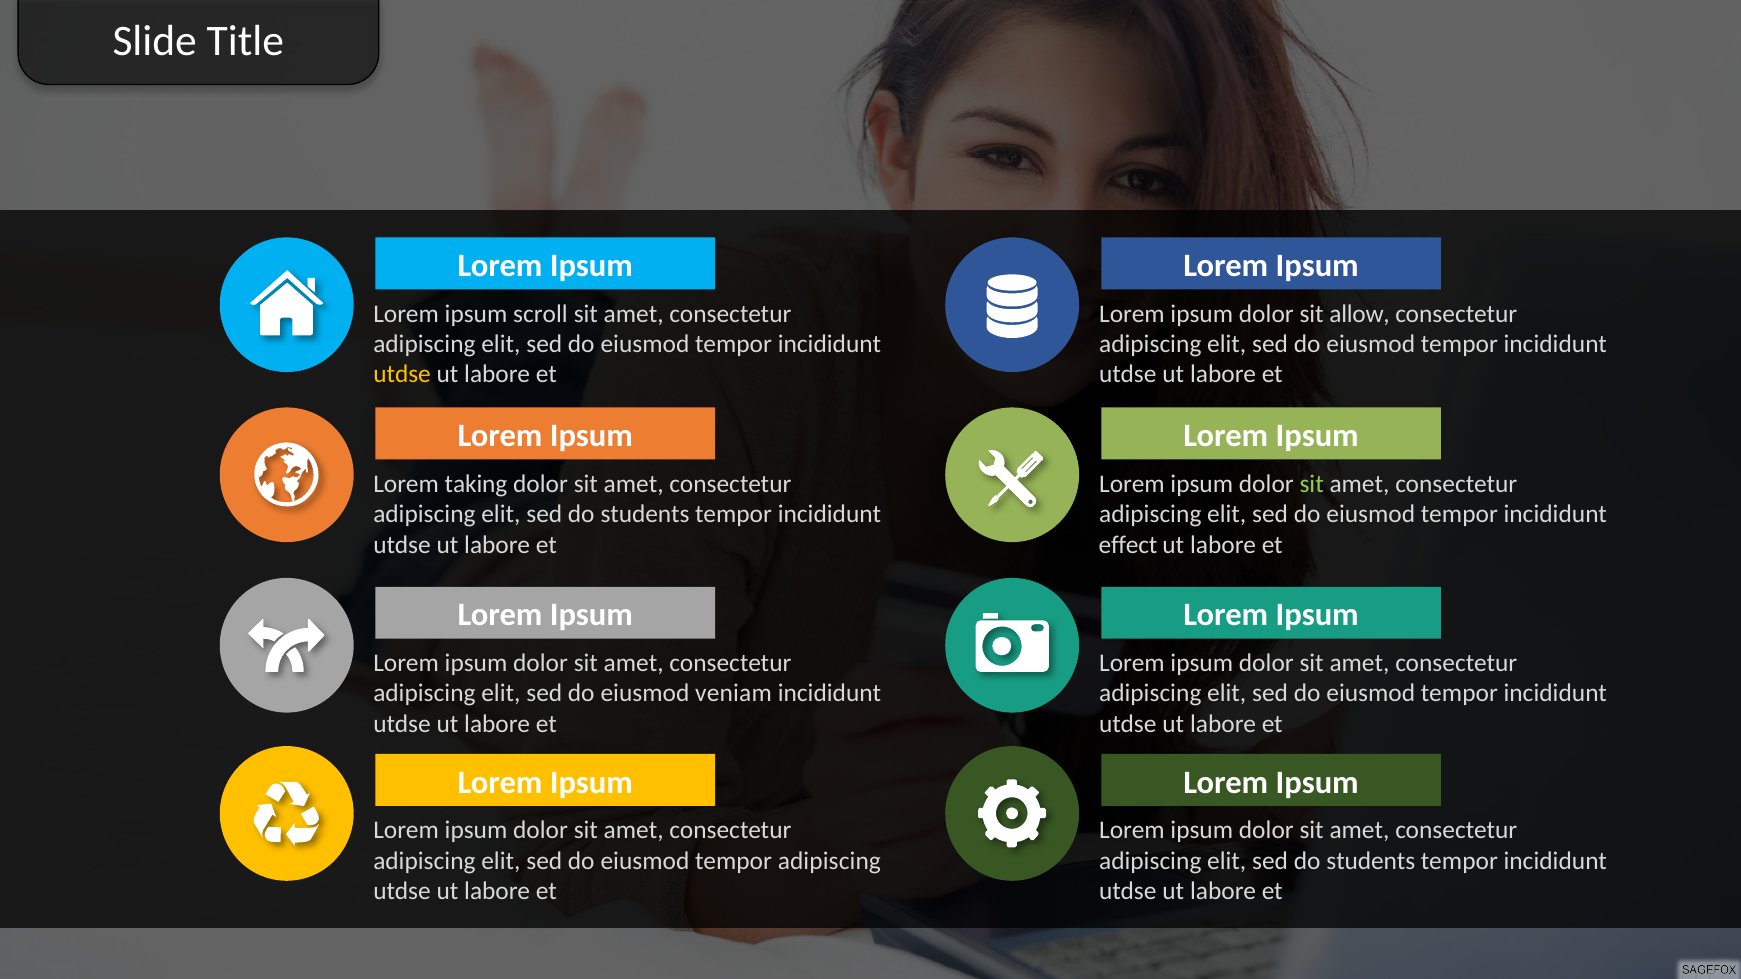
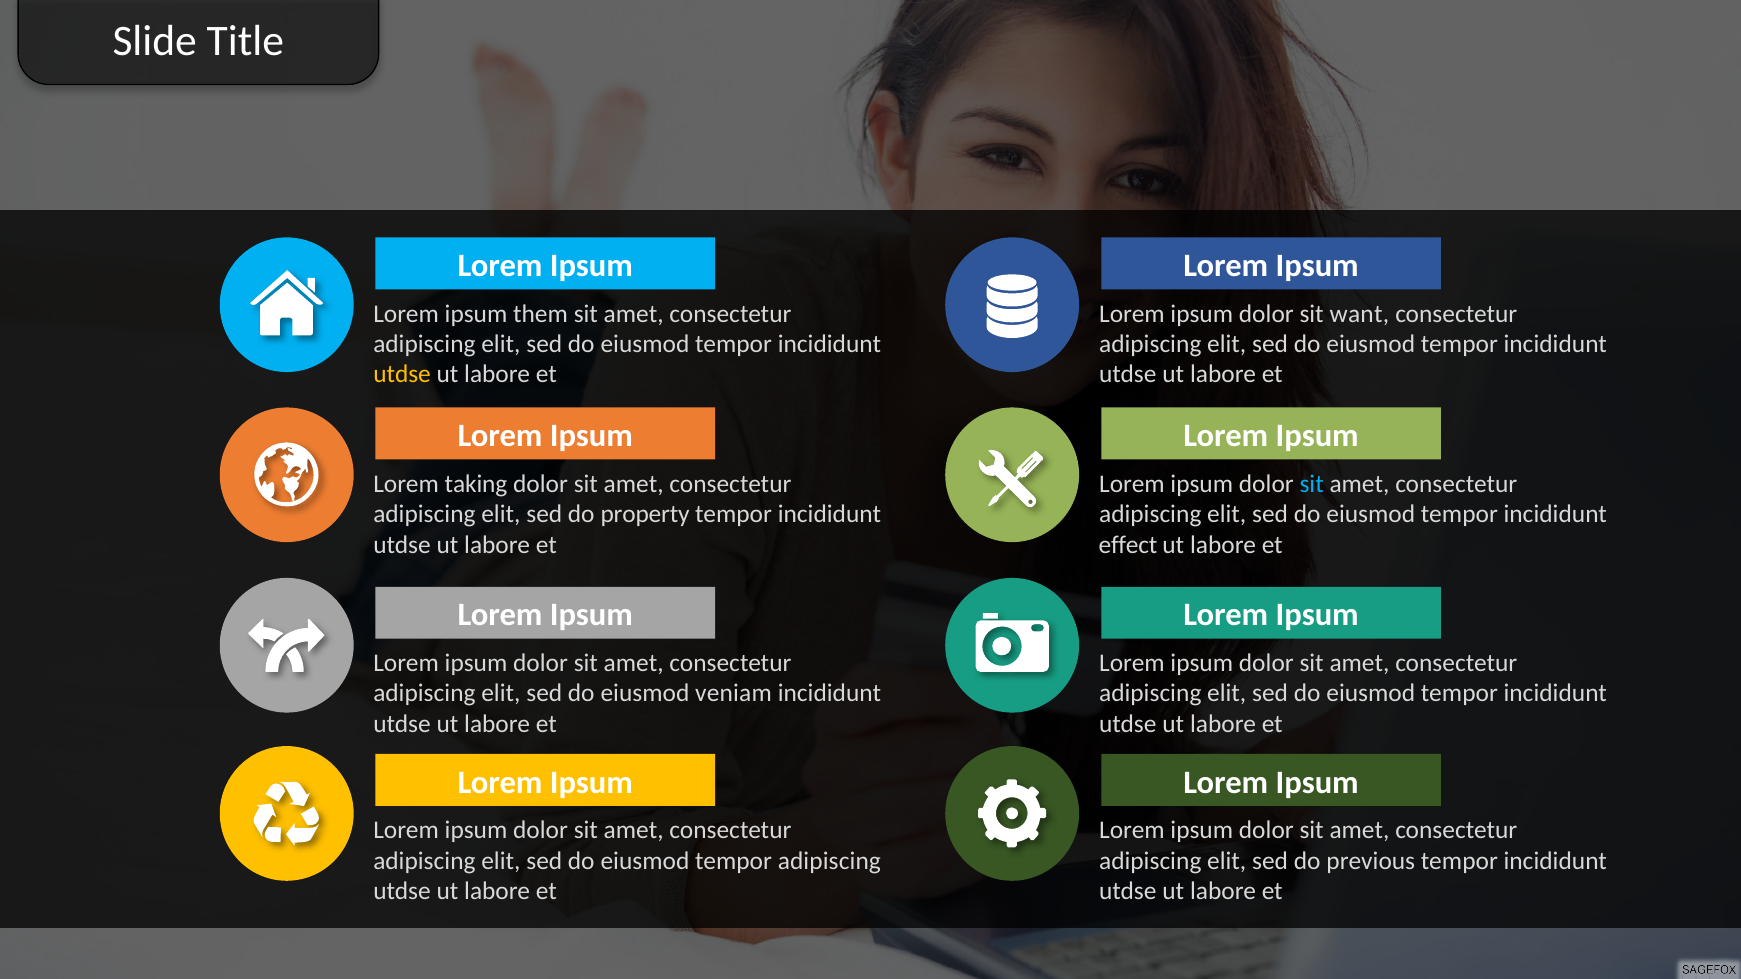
scroll: scroll -> them (540, 314)
allow: allow -> want (1359, 314)
sit colour: light green -> light blue (1312, 484)
students: students -> property (645, 514)
students: students -> previous (1371, 861)
